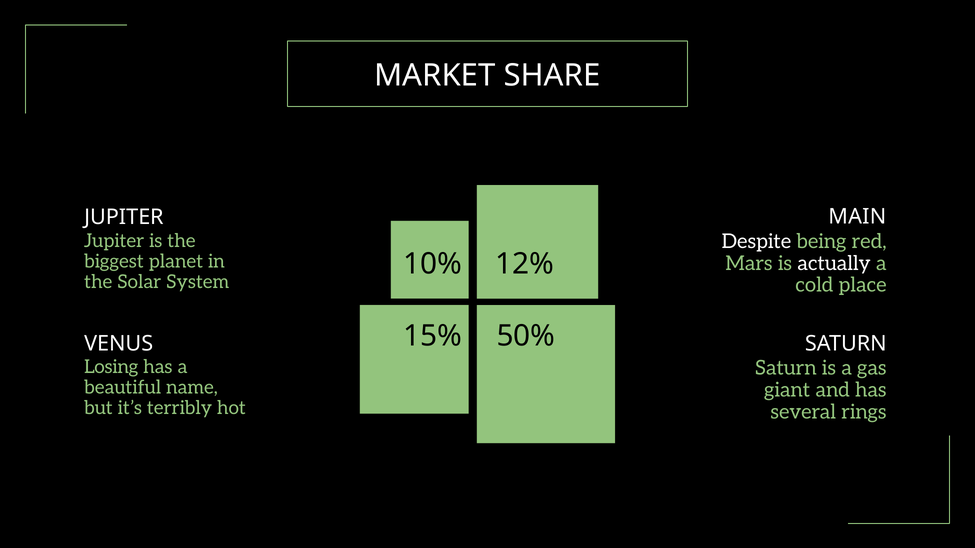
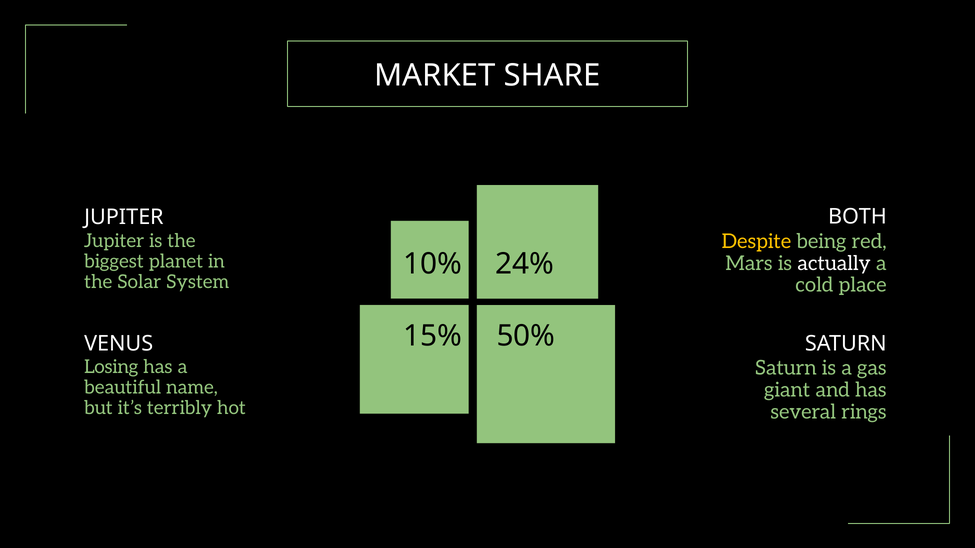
MAIN: MAIN -> BOTH (857, 217)
Despite colour: white -> yellow (757, 242)
12%: 12% -> 24% (525, 264)
